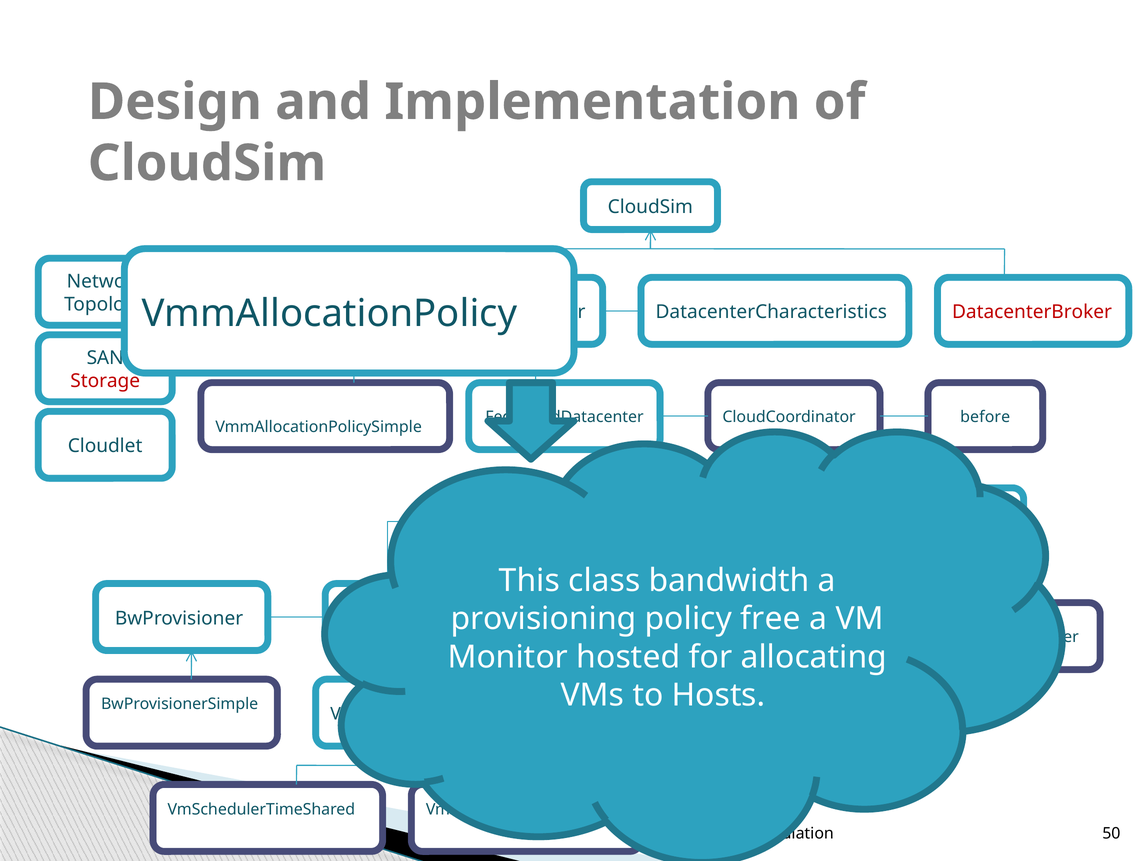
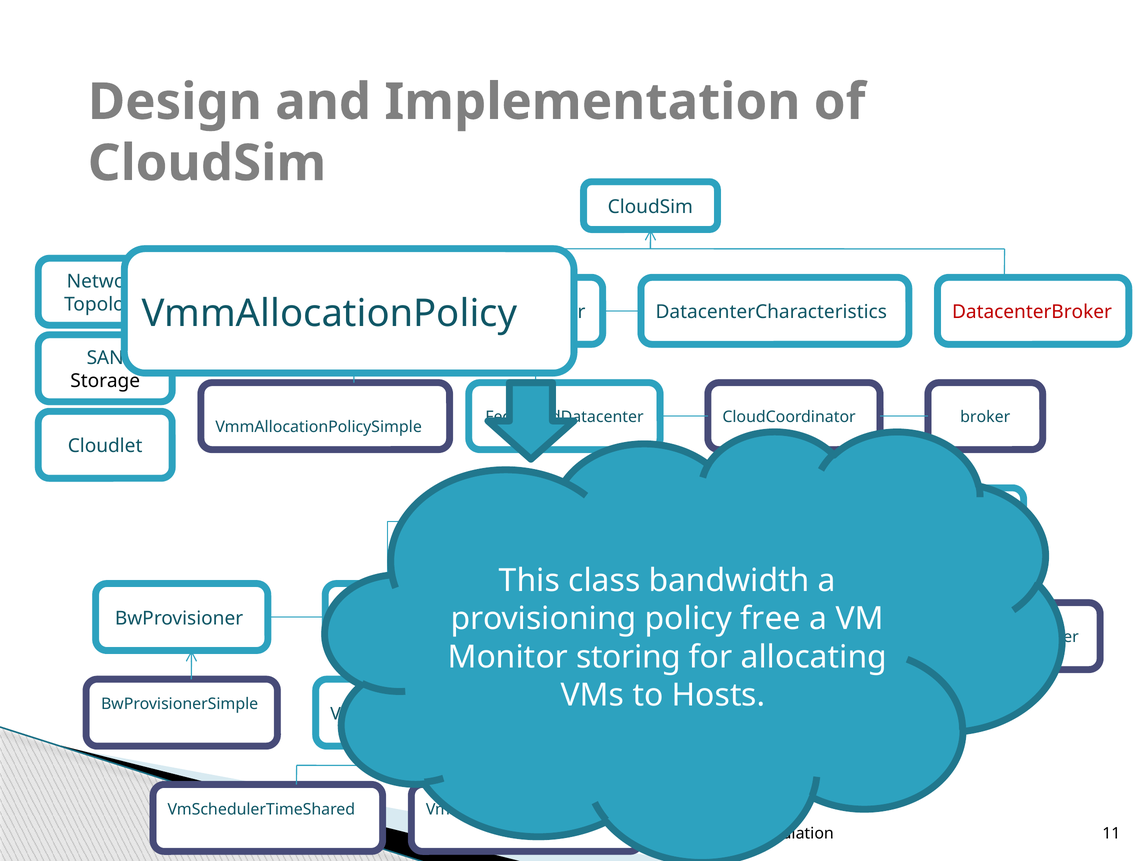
Storage colour: red -> black (105, 381)
before: before -> broker (985, 417)
hosted: hosted -> storing (629, 657)
50: 50 -> 11 (1111, 834)
